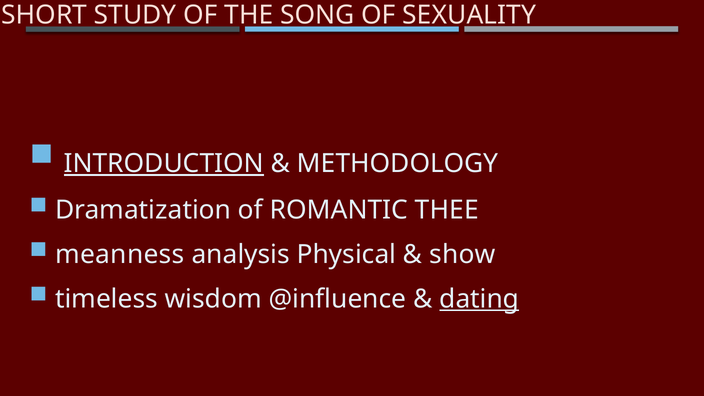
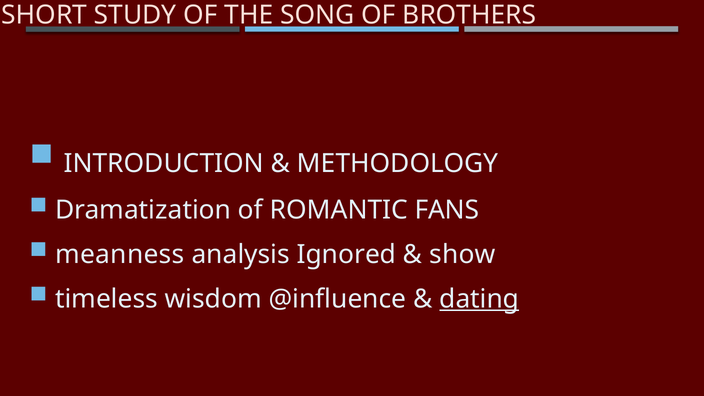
SEXUALITY: SEXUALITY -> BROTHERS (469, 15)
INTRODUCTION underline: present -> none (164, 164)
THEE: THEE -> FANS (447, 210)
Physical: Physical -> Ignored (346, 254)
